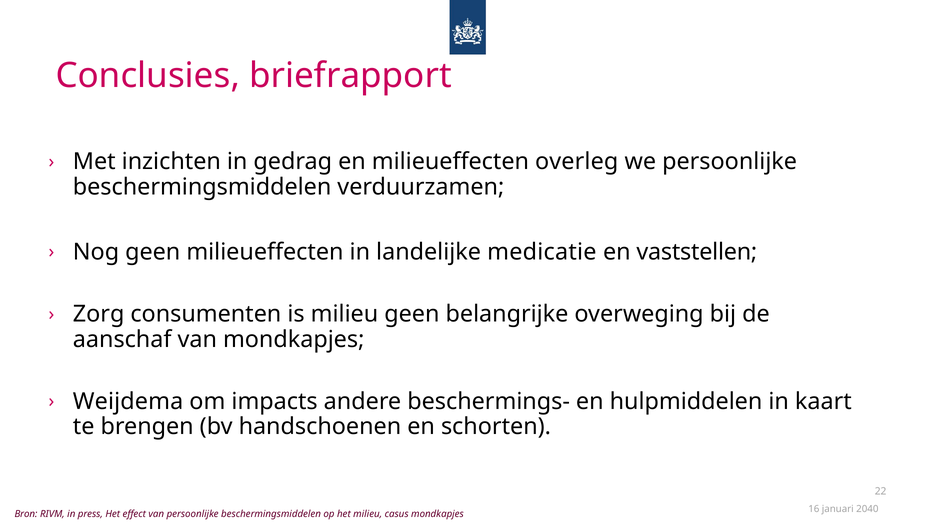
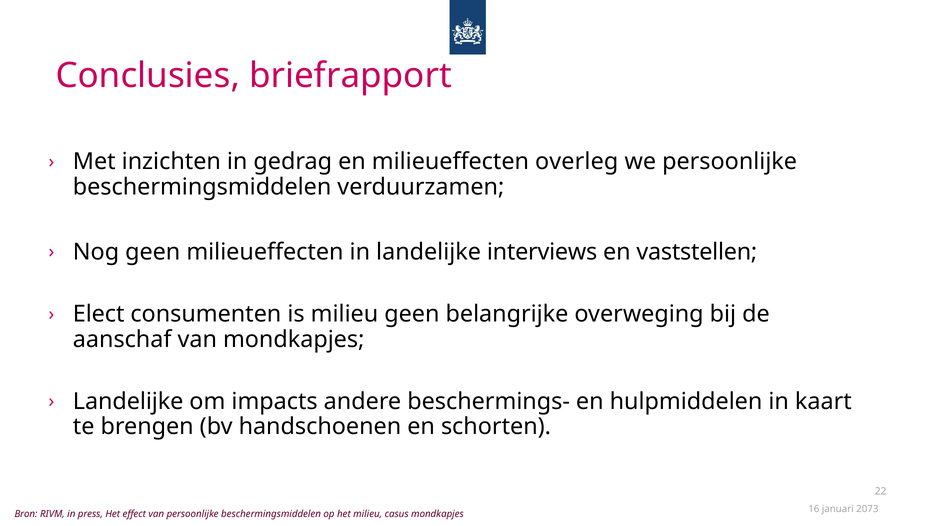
medicatie: medicatie -> interviews (542, 252)
Zorg: Zorg -> Elect (99, 314)
Weijdema: Weijdema -> Landelijke (128, 401)
2040: 2040 -> 2073 (867, 509)
